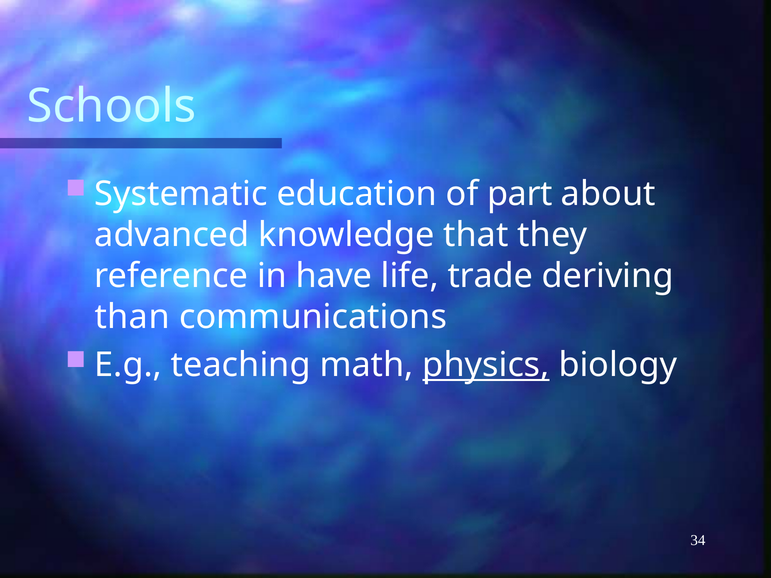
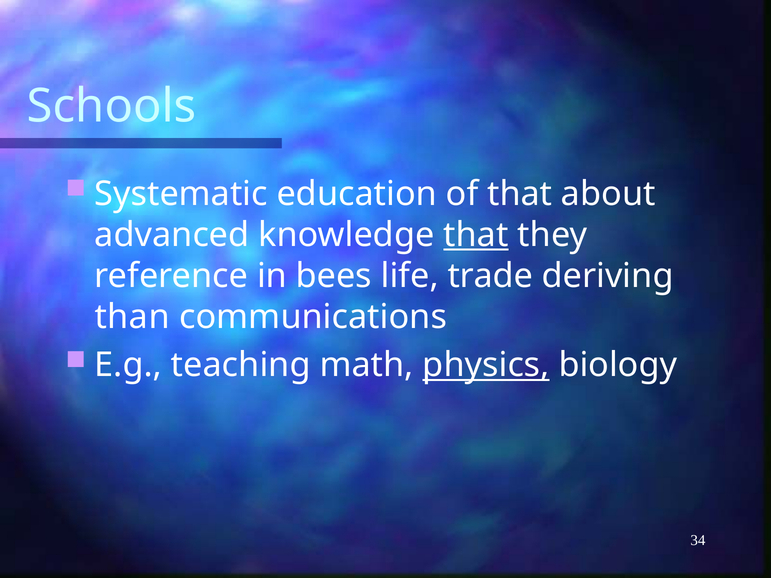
of part: part -> that (520, 194)
that underline: none -> present (476, 235)
have: have -> bees (334, 276)
